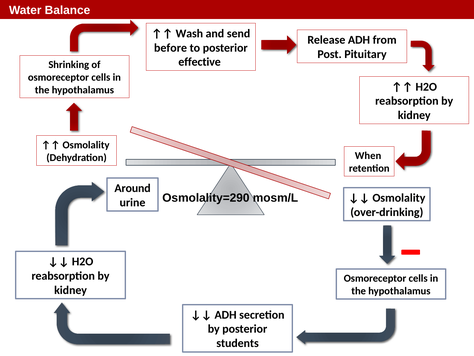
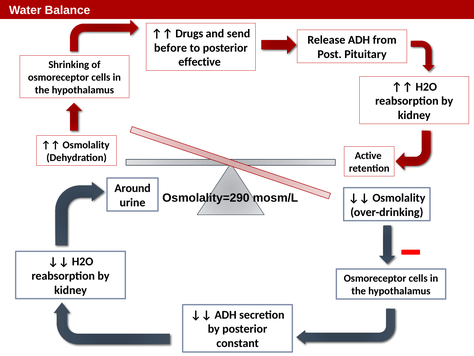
Wash: Wash -> Drugs (189, 33)
When: When -> Active (368, 156)
students: students -> constant (238, 343)
